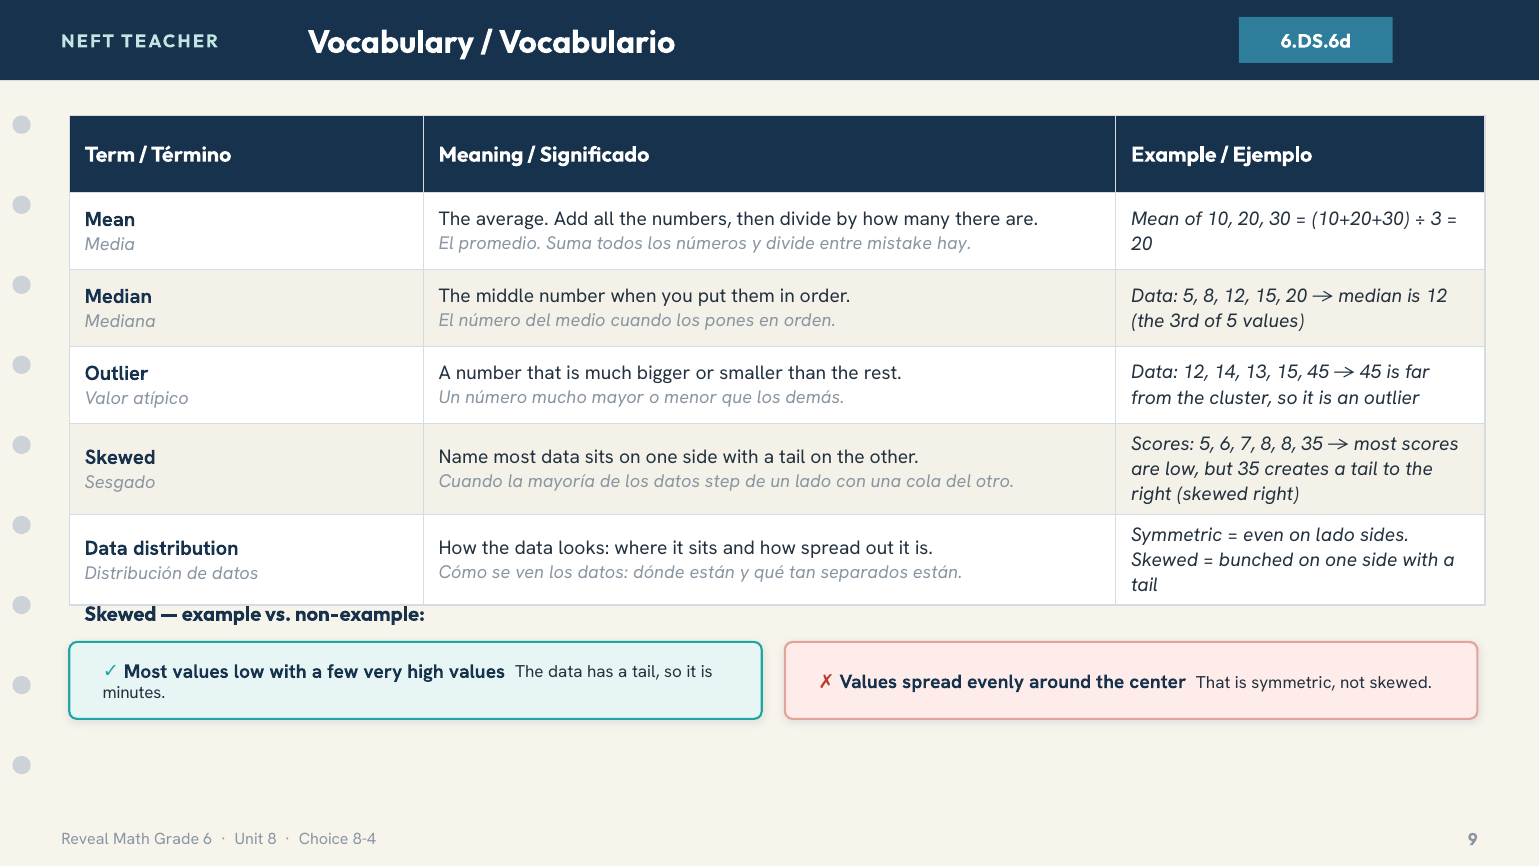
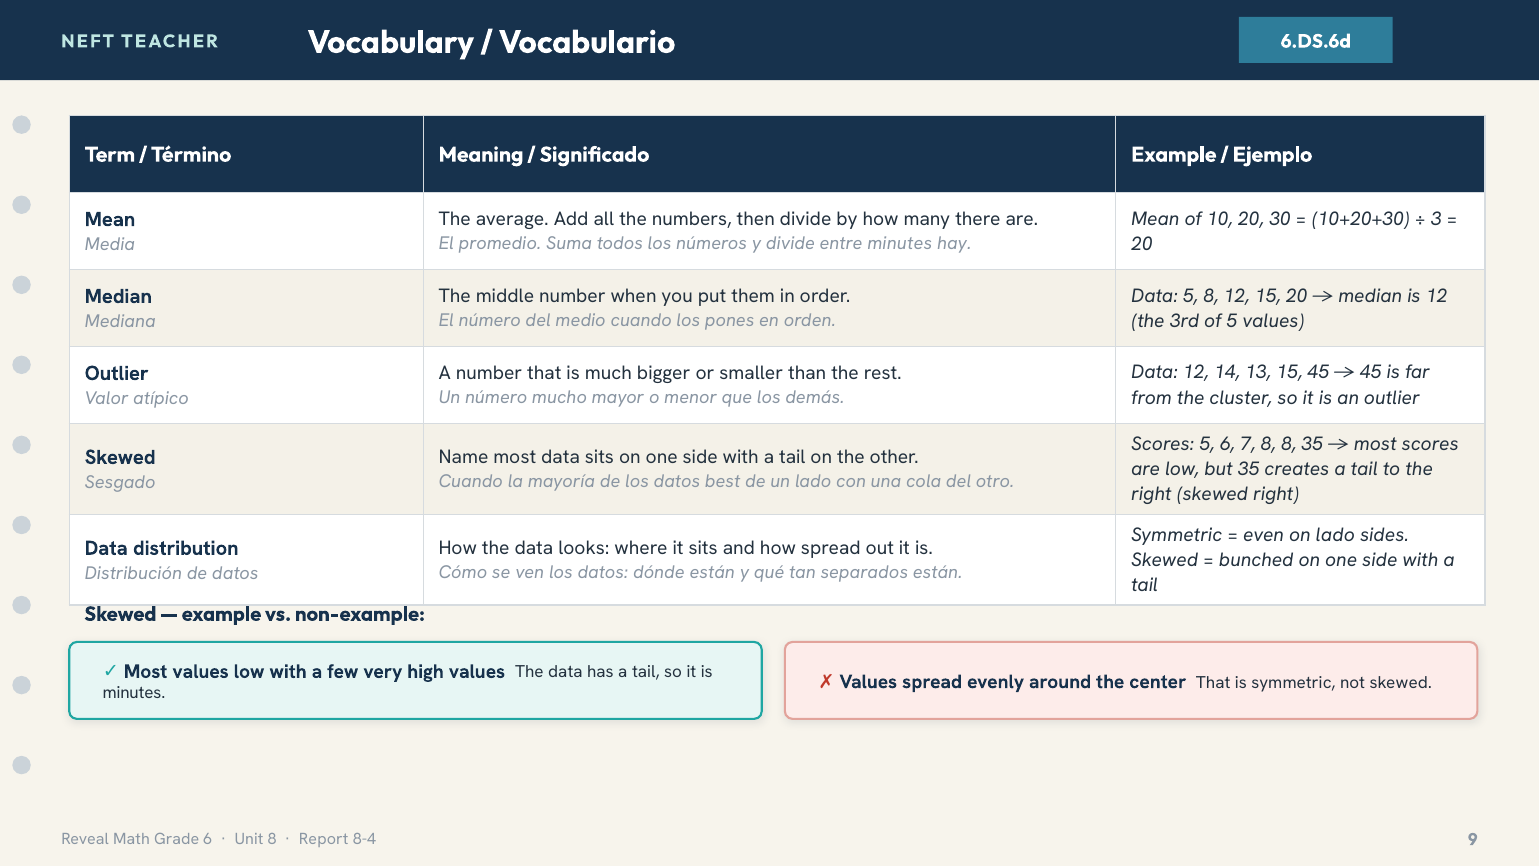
entre mistake: mistake -> minutes (900, 244)
step: step -> best (723, 482)
Choice: Choice -> Report (324, 839)
